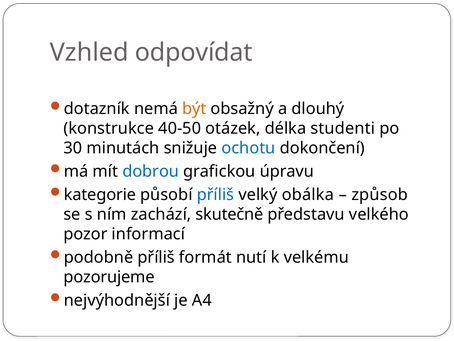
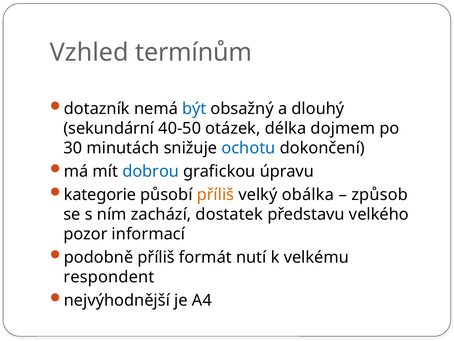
odpovídat: odpovídat -> termínům (194, 52)
být colour: orange -> blue (194, 108)
konstrukce: konstrukce -> sekundární (109, 128)
studenti: studenti -> dojmem (343, 128)
příliš colour: blue -> orange (215, 194)
skutečně: skutečně -> dostatek (229, 214)
pozorujeme: pozorujeme -> respondent (109, 277)
